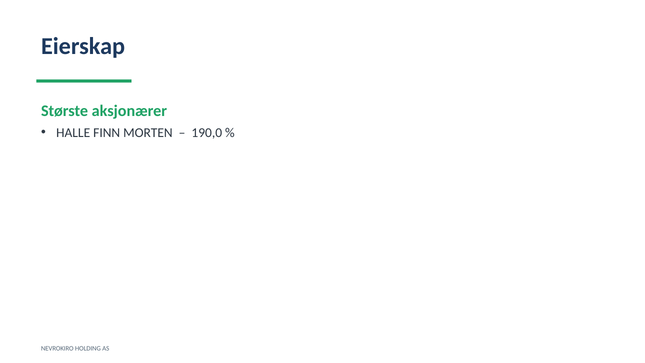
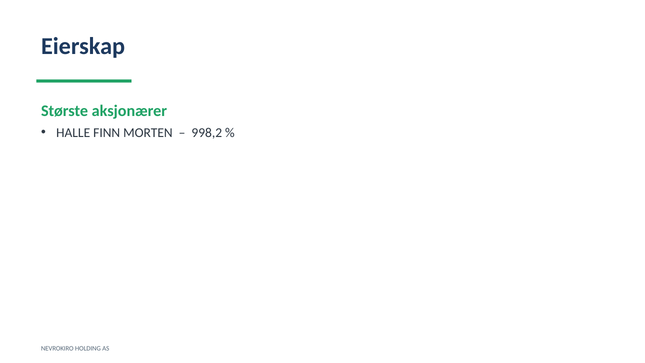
190,0: 190,0 -> 998,2 (207, 133)
